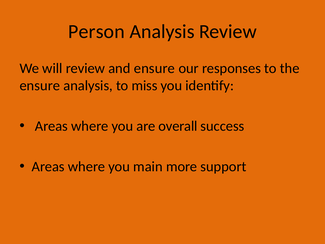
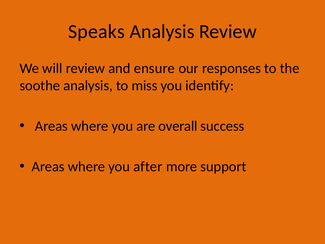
Person: Person -> Speaks (96, 31)
ensure: ensure -> soothe (40, 86)
main: main -> after (148, 166)
